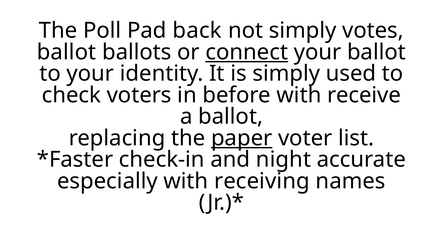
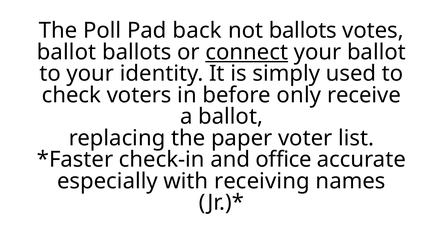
not simply: simply -> ballots (303, 31)
before with: with -> only (299, 95)
paper underline: present -> none (242, 138)
night: night -> office (284, 160)
